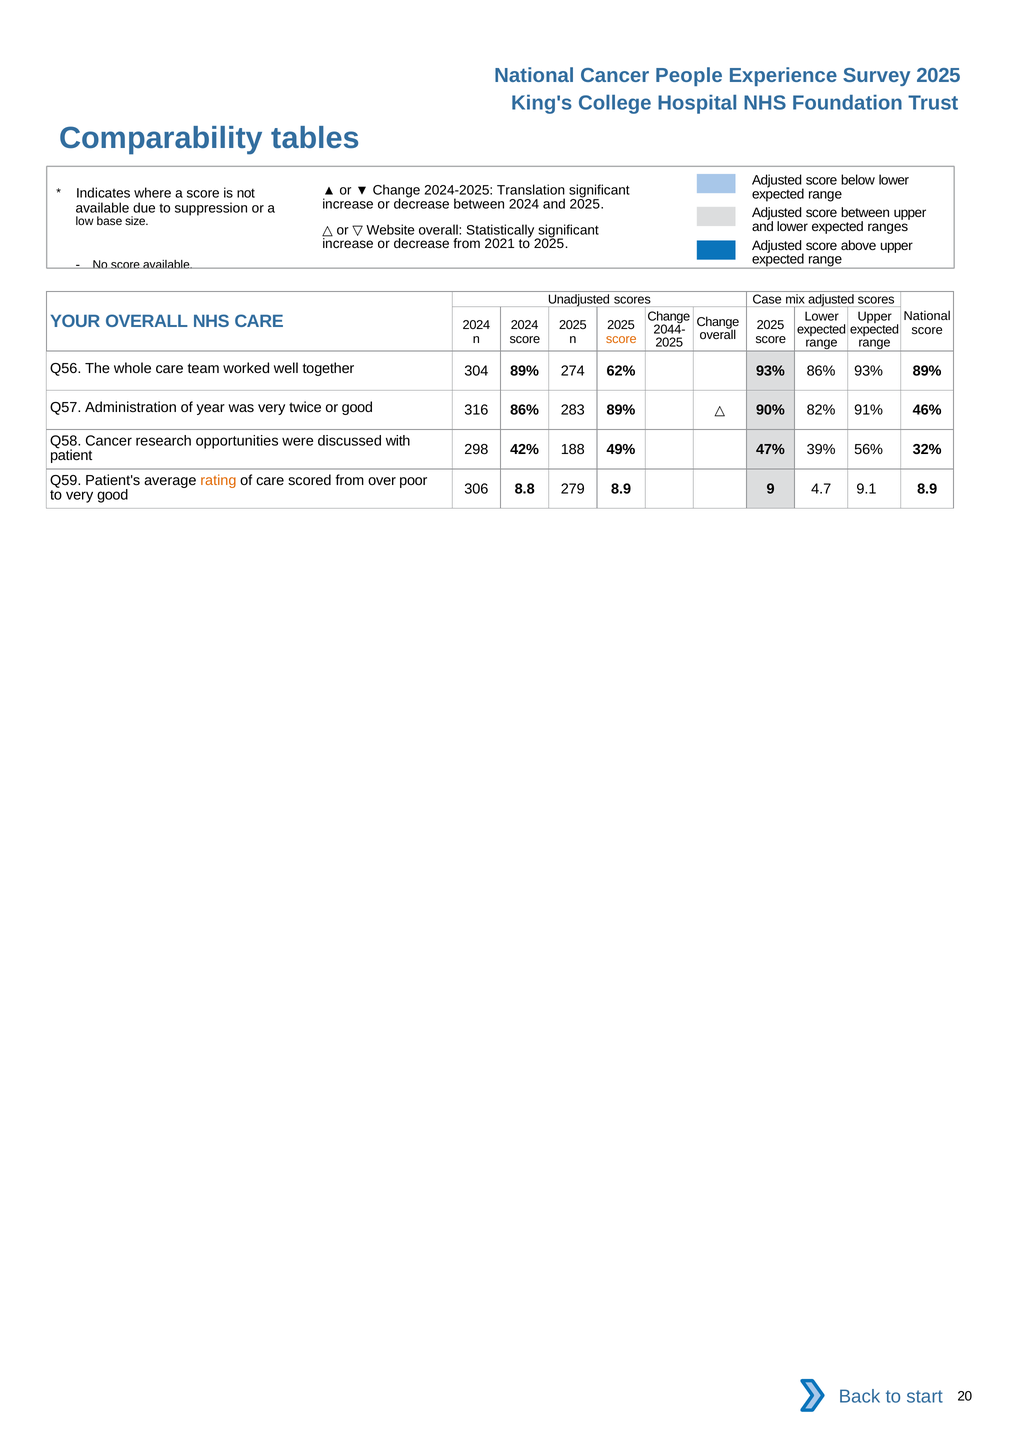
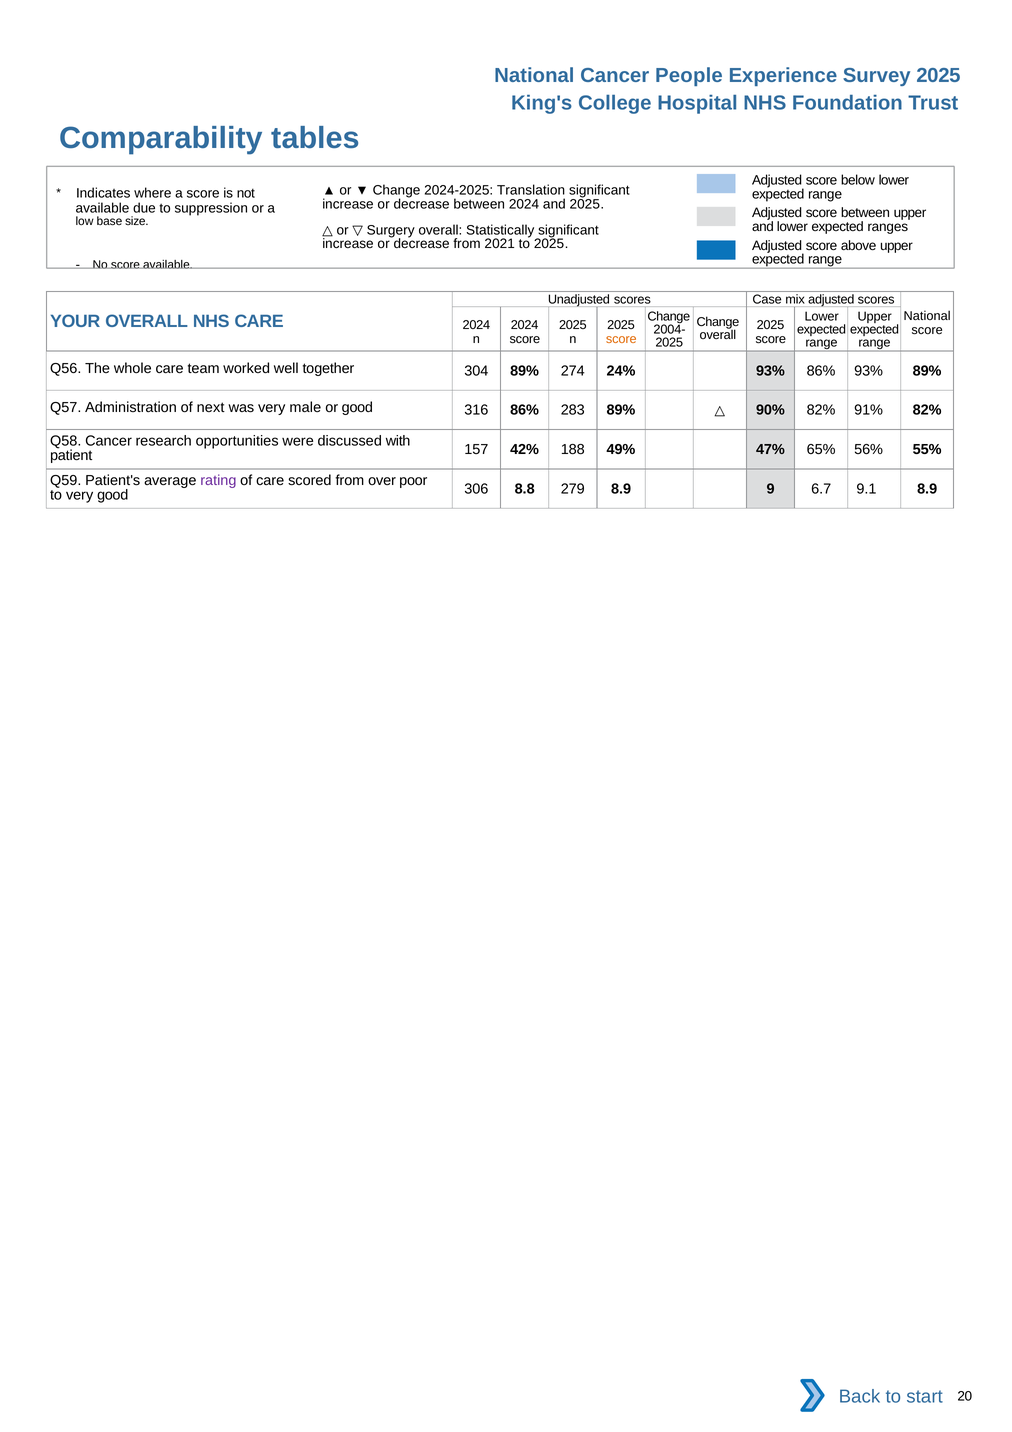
Website: Website -> Surgery (391, 230)
2044-: 2044- -> 2004- (669, 330)
62%: 62% -> 24% (621, 371)
year: year -> next (211, 408)
twice: twice -> male (305, 408)
91% 46%: 46% -> 82% (927, 410)
298: 298 -> 157 (476, 449)
39%: 39% -> 65% (821, 449)
32%: 32% -> 55% (927, 449)
rating colour: orange -> purple (218, 480)
4.7: 4.7 -> 6.7 (821, 489)
